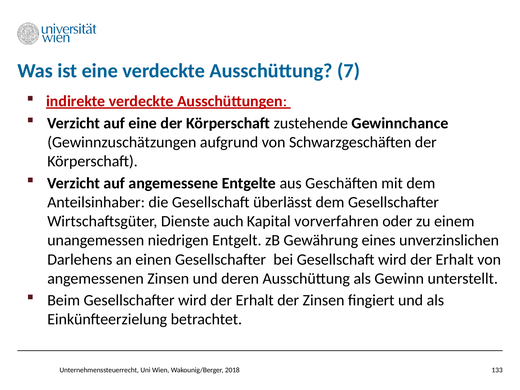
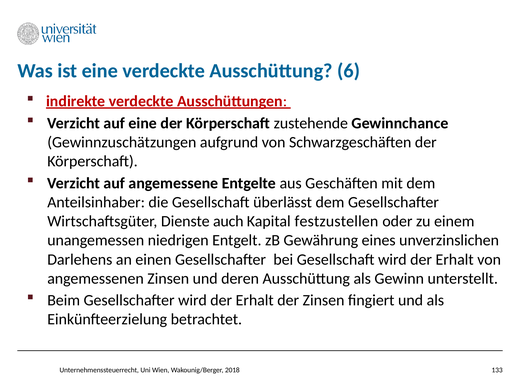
7: 7 -> 6 (349, 71)
vorverfahren: vorverfahren -> festzustellen (336, 221)
